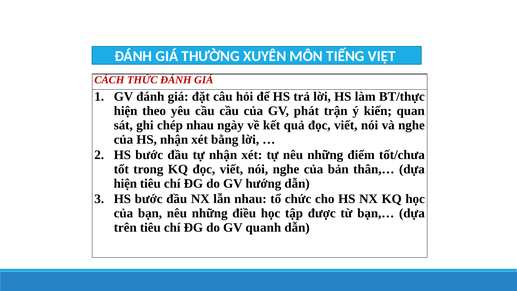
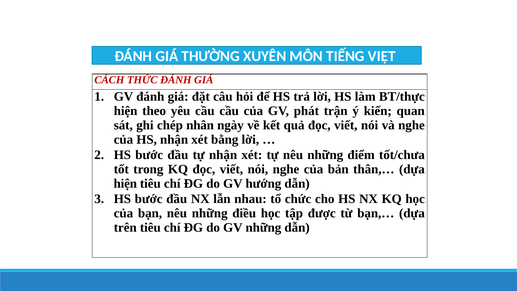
chép nhau: nhau -> nhân (200, 125)
GV quanh: quanh -> những (263, 227)
